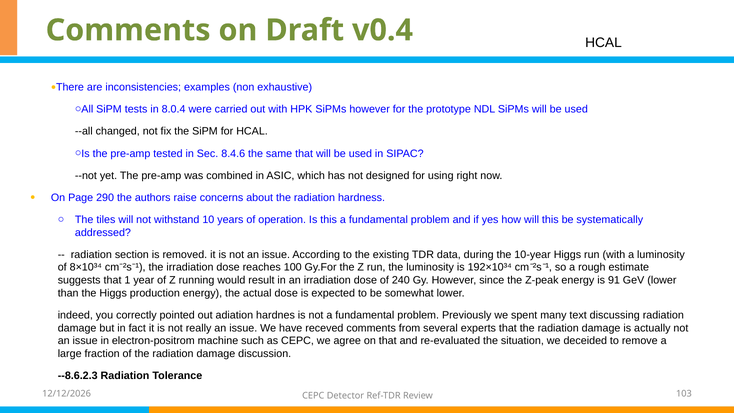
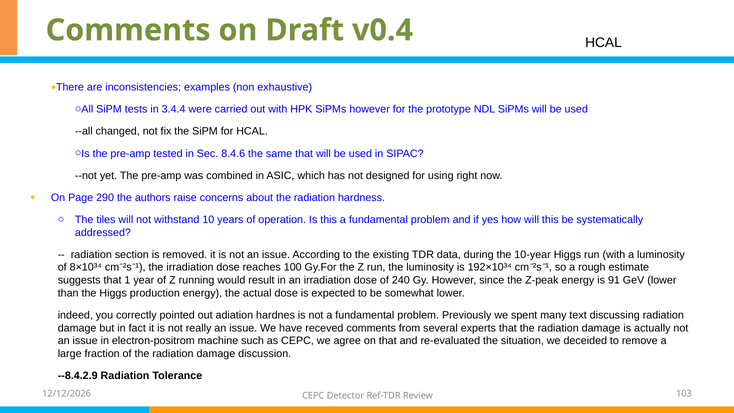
8.0.4: 8.0.4 -> 3.4.4 (174, 109)
--8.6.2.3: --8.6.2.3 -> --8.4.2.9 (78, 376)
